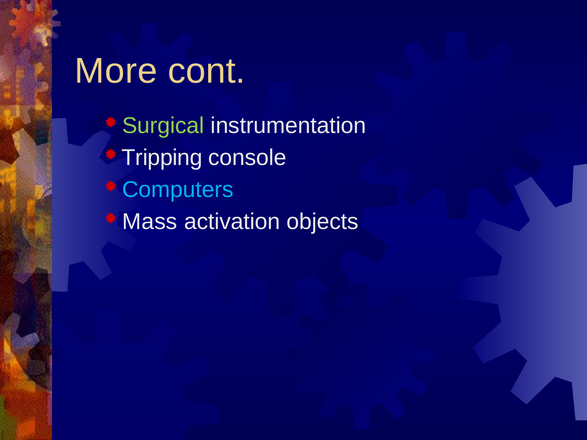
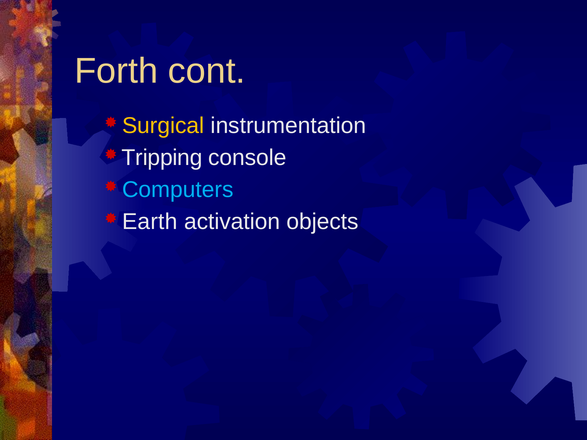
More: More -> Forth (116, 71)
Surgical colour: light green -> yellow (163, 126)
Mass: Mass -> Earth (150, 222)
